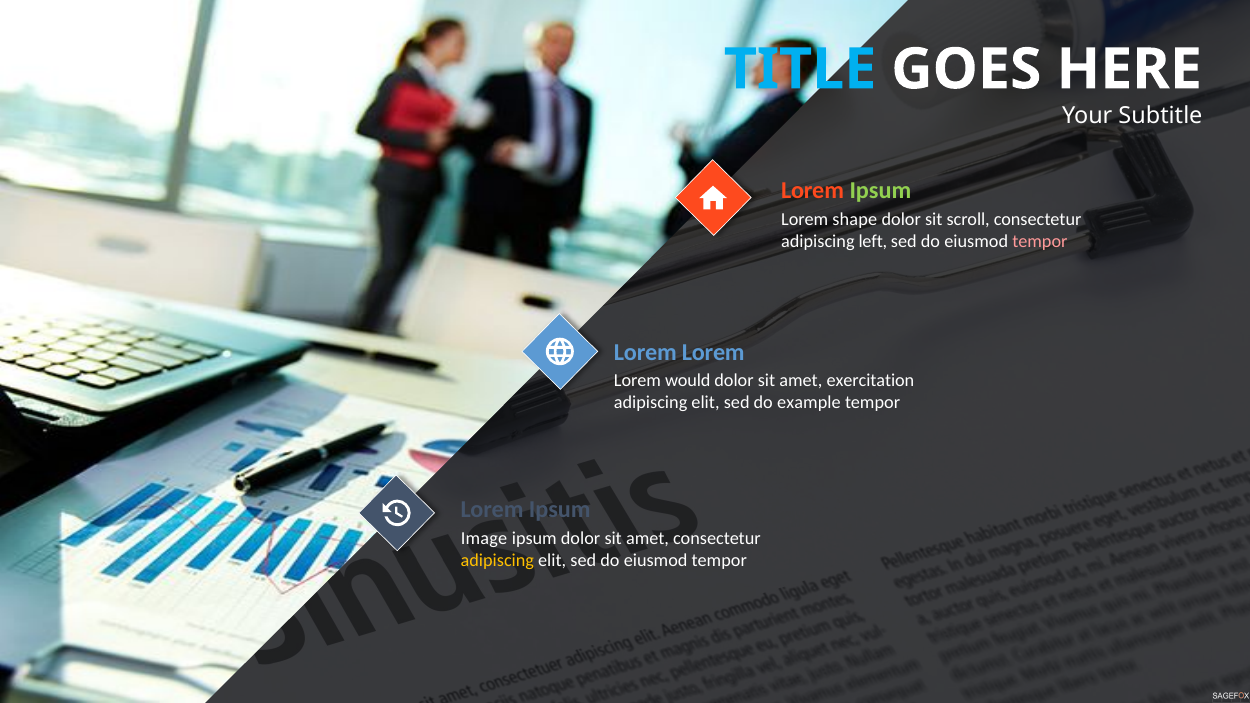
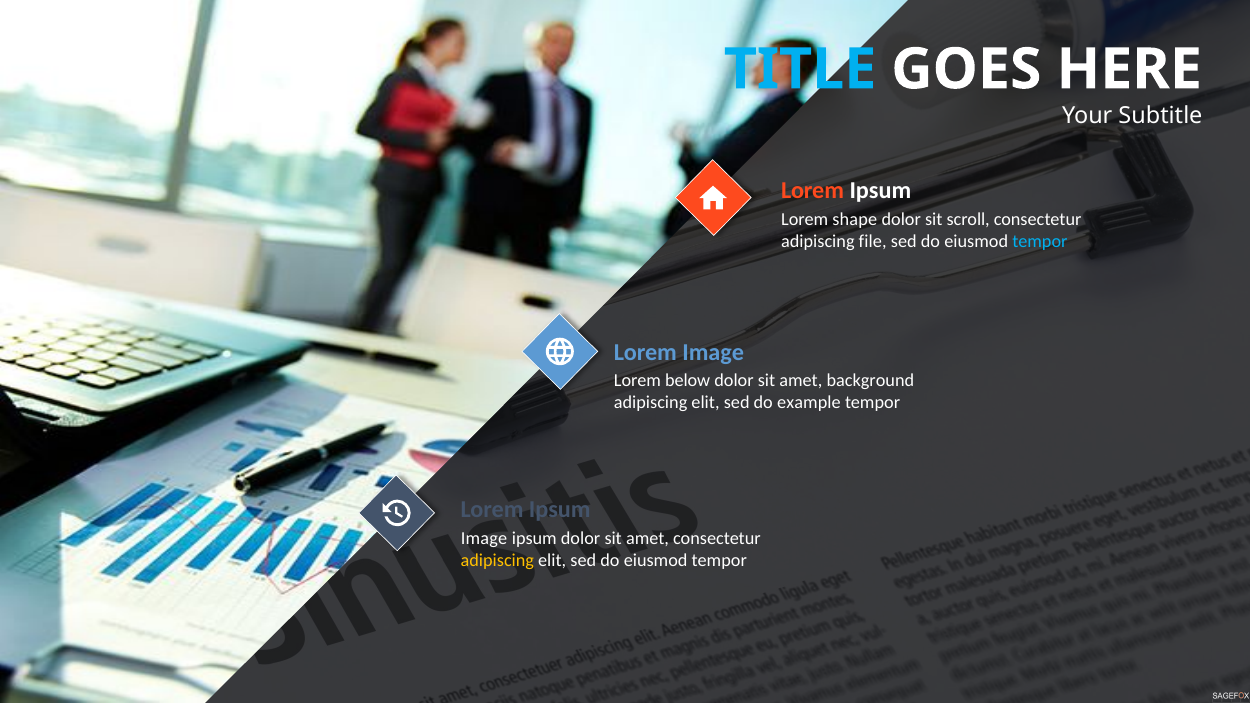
Ipsum colour: light green -> white (880, 191)
left: left -> file (873, 241)
tempor colour: pink -> light blue (1040, 241)
Lorem: Lorem -> Image (713, 352)
would: would -> below (688, 381)
exercitation: exercitation -> background (870, 381)
